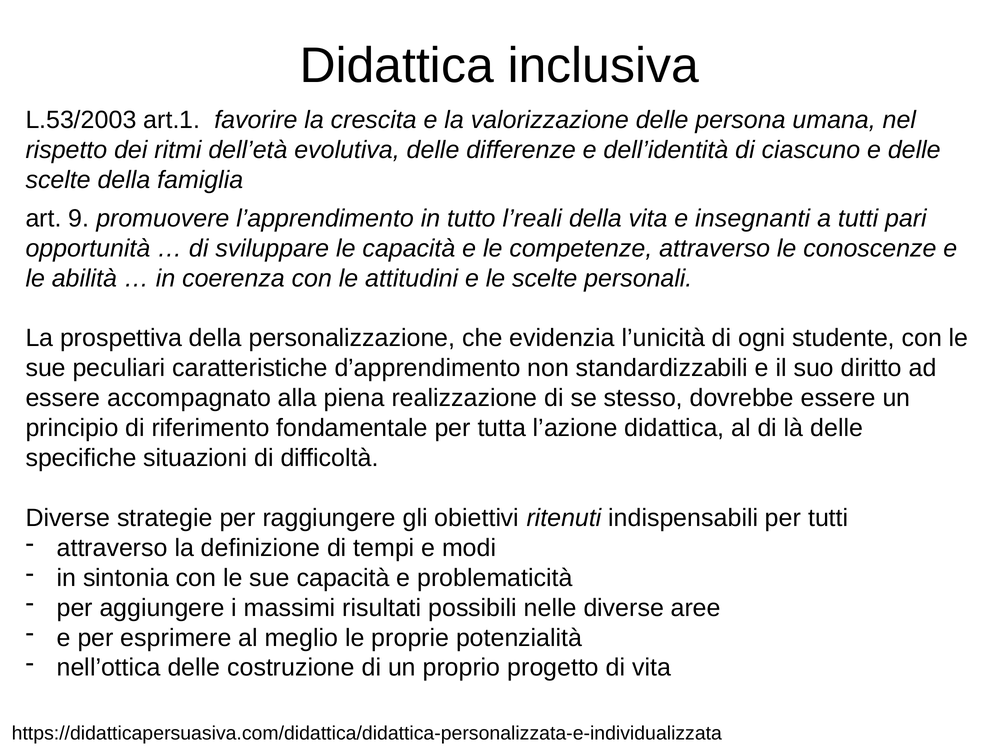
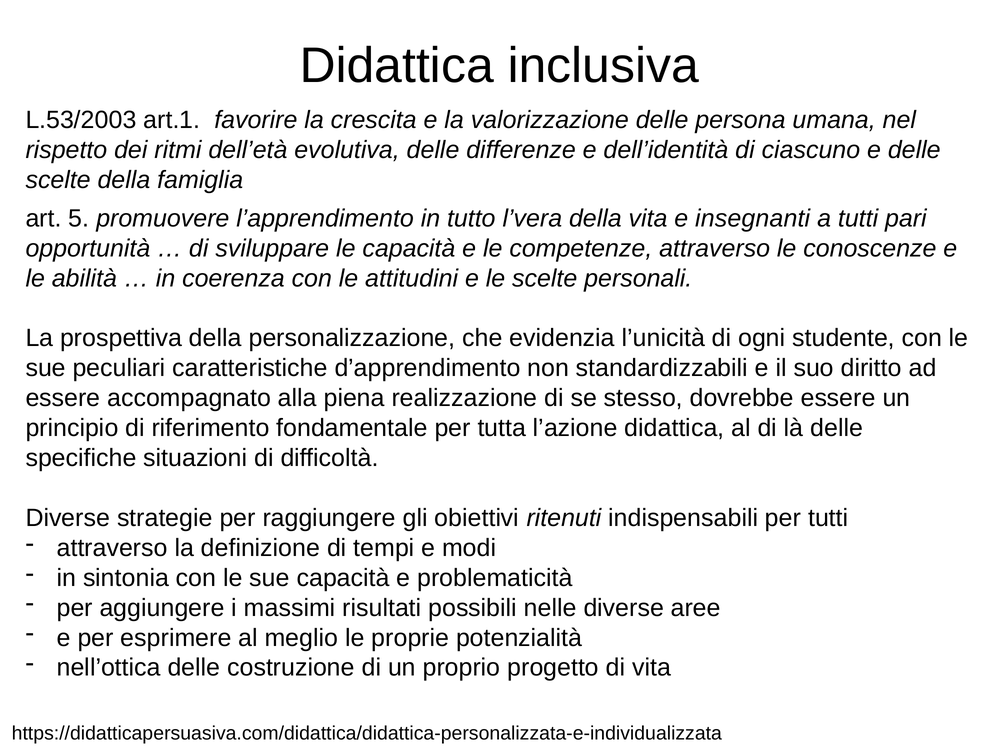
9: 9 -> 5 (79, 218)
l’reali: l’reali -> l’vera (532, 218)
